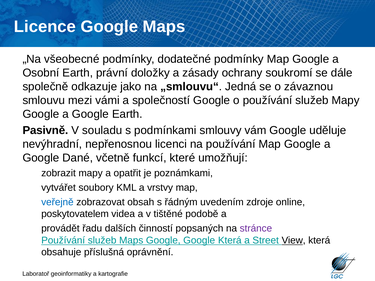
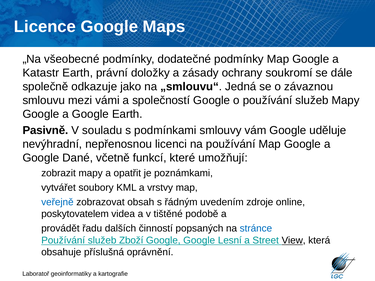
Osobní: Osobní -> Katastr (41, 73)
stránce colour: purple -> blue (256, 229)
služeb Maps: Maps -> Zboží (131, 241)
Google Která: Která -> Lesní (230, 241)
